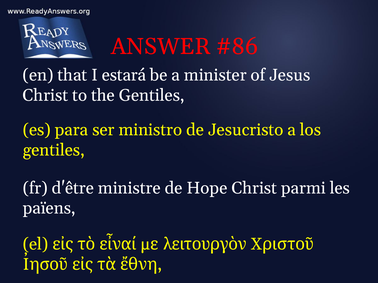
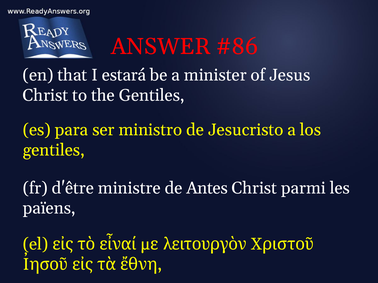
Hope: Hope -> Antes (207, 188)
